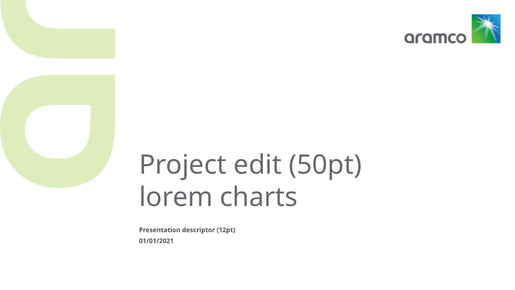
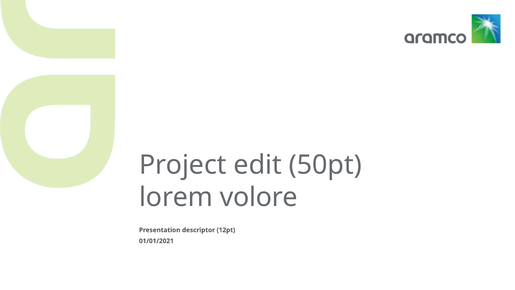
charts: charts -> volore (259, 197)
